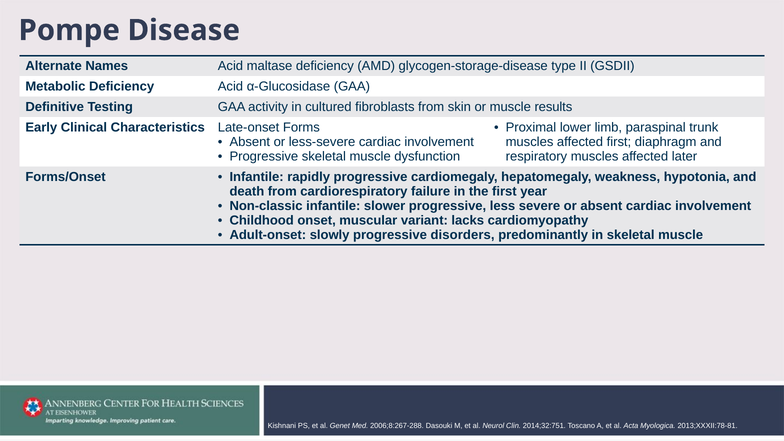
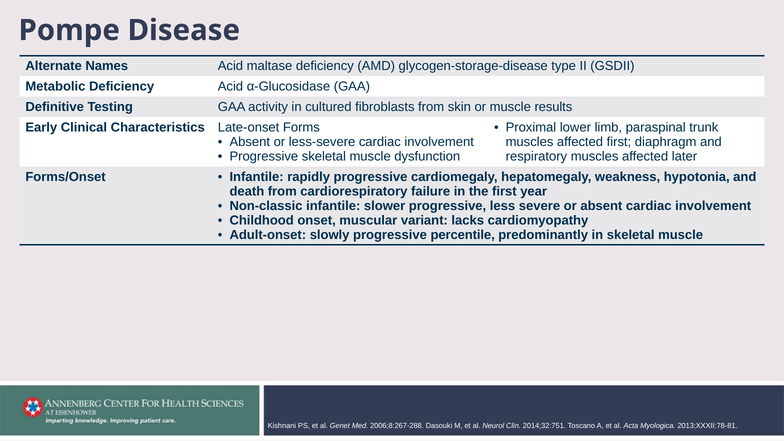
disorders: disorders -> percentile (463, 235)
